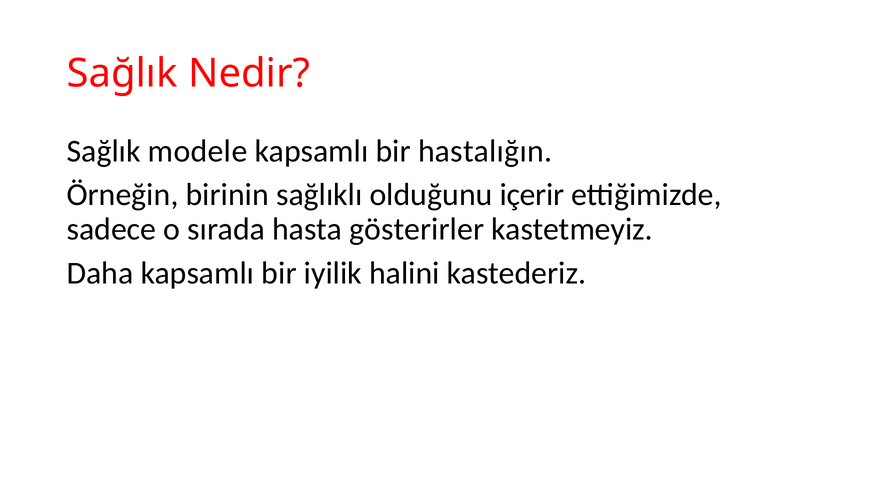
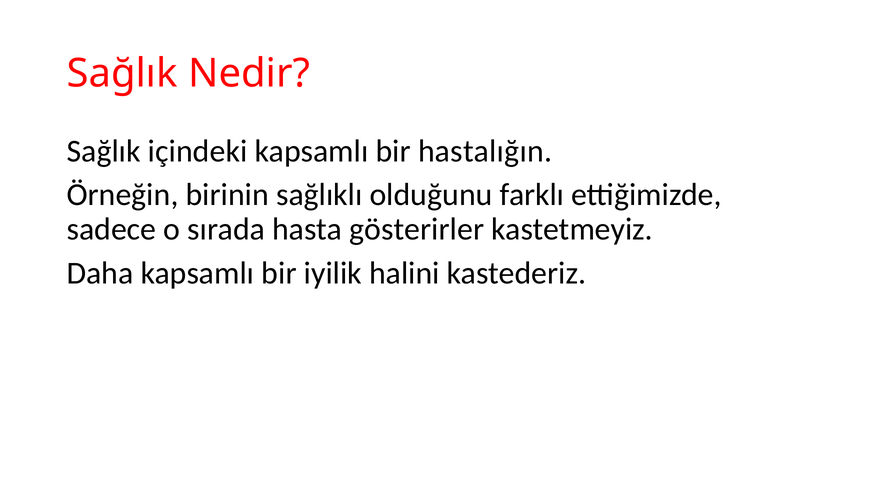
modele: modele -> içindeki (198, 151)
içerir: içerir -> farklı (532, 195)
